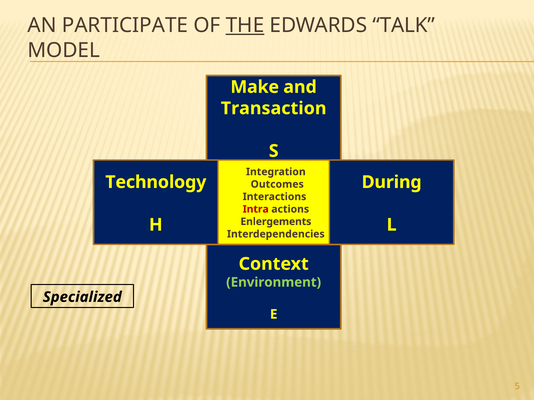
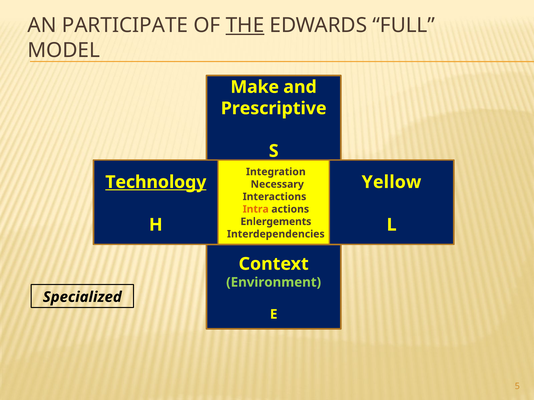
TALK: TALK -> FULL (404, 25)
Transaction: Transaction -> Prescriptive (274, 108)
Technology underline: none -> present (156, 182)
During: During -> Yellow (391, 182)
Outcomes: Outcomes -> Necessary (277, 184)
Intra colour: red -> orange (256, 209)
